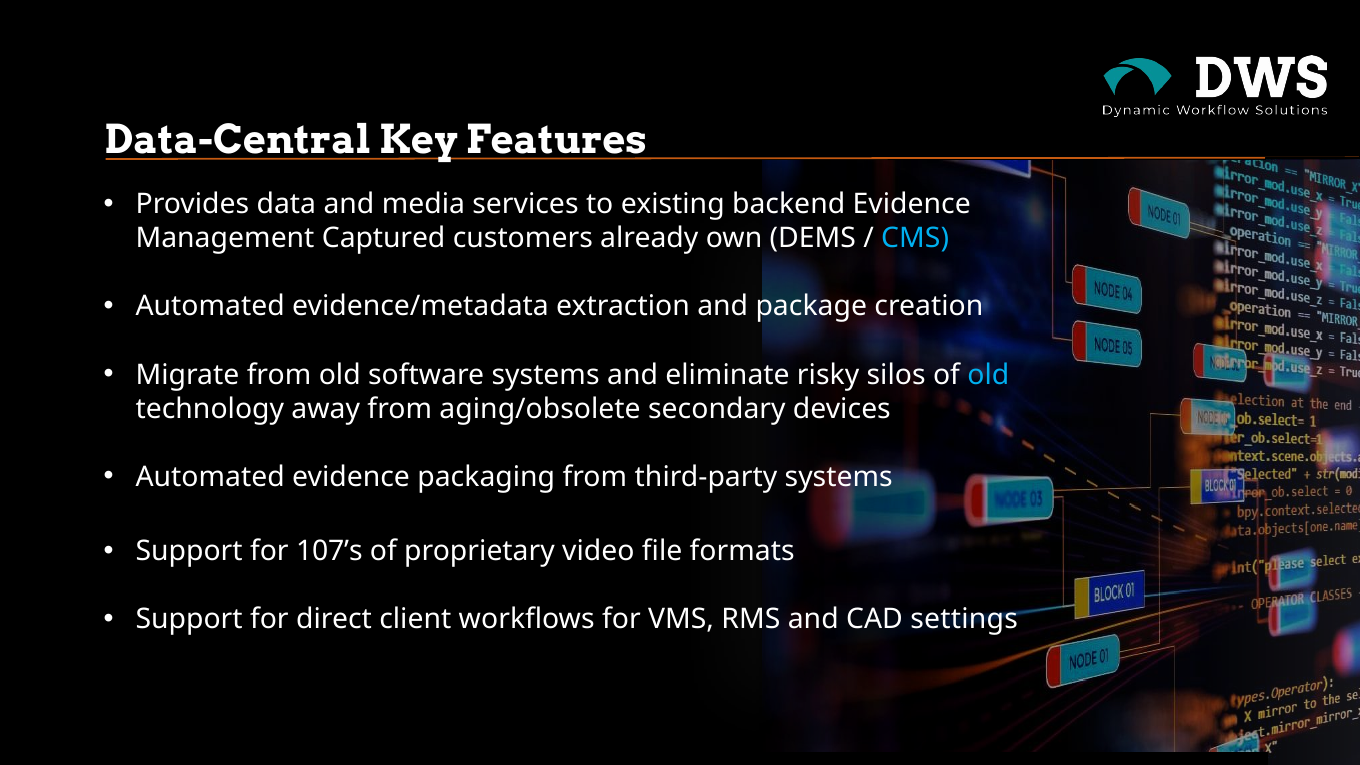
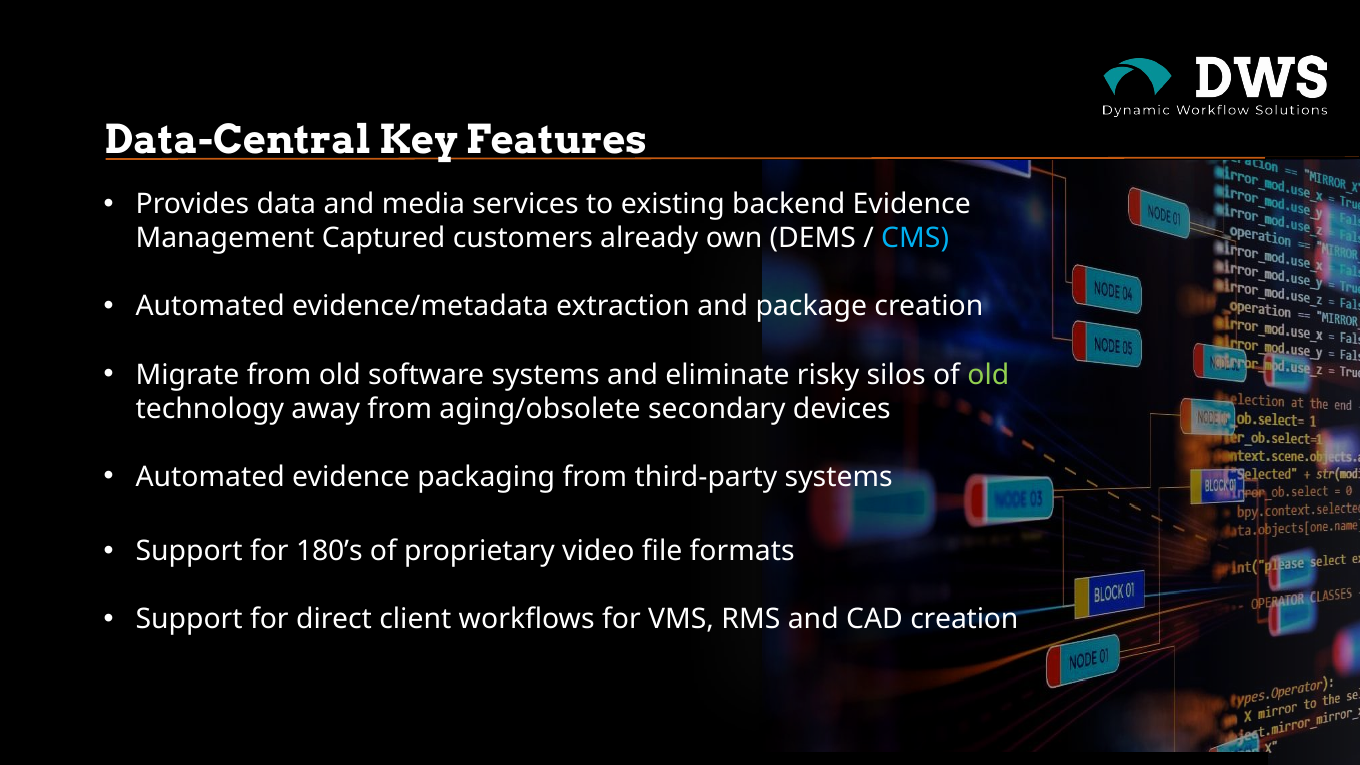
old colour: light blue -> light green (988, 375)
107’s: 107’s -> 180’s (329, 552)
CAD settings: settings -> creation (964, 620)
